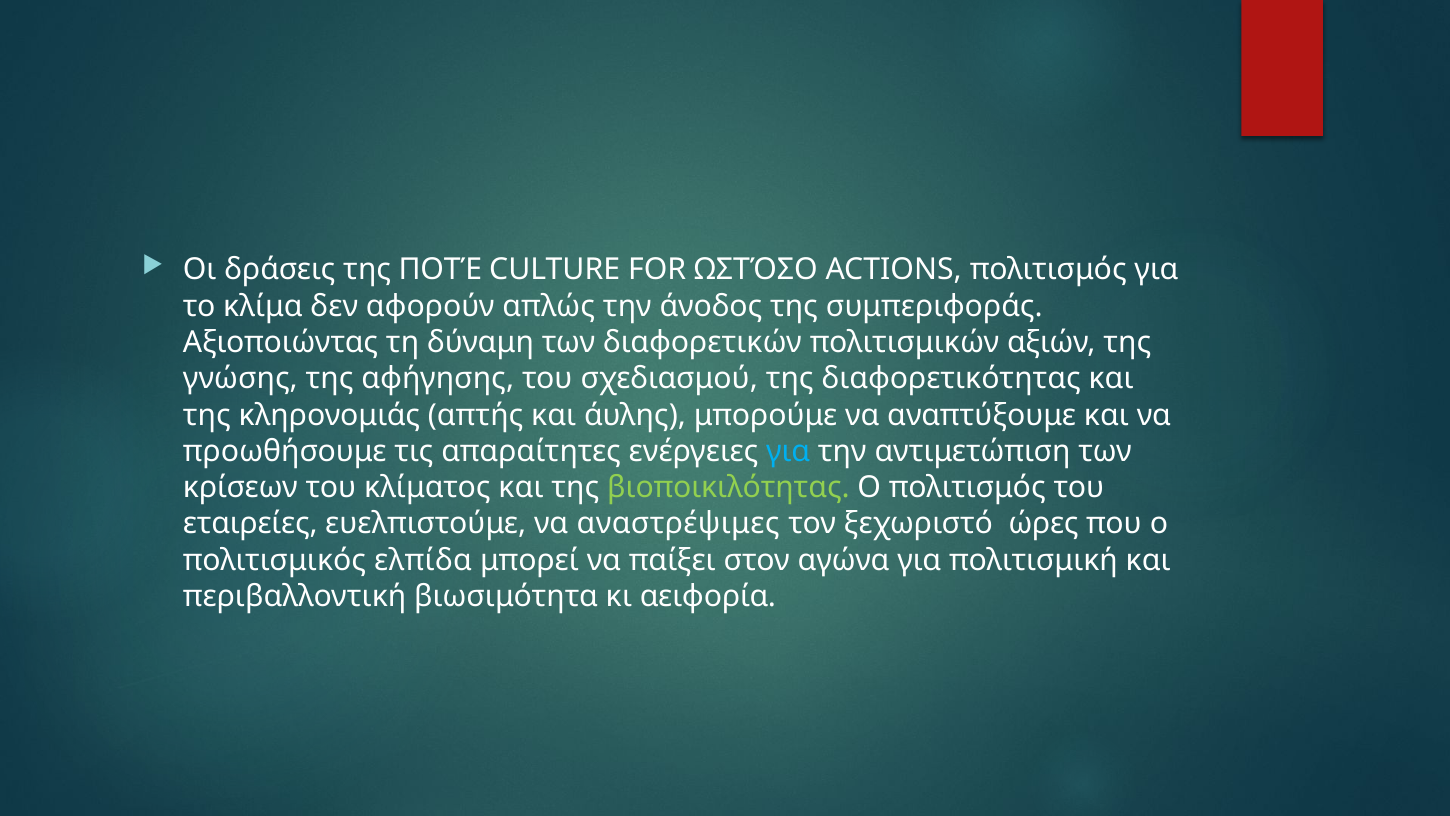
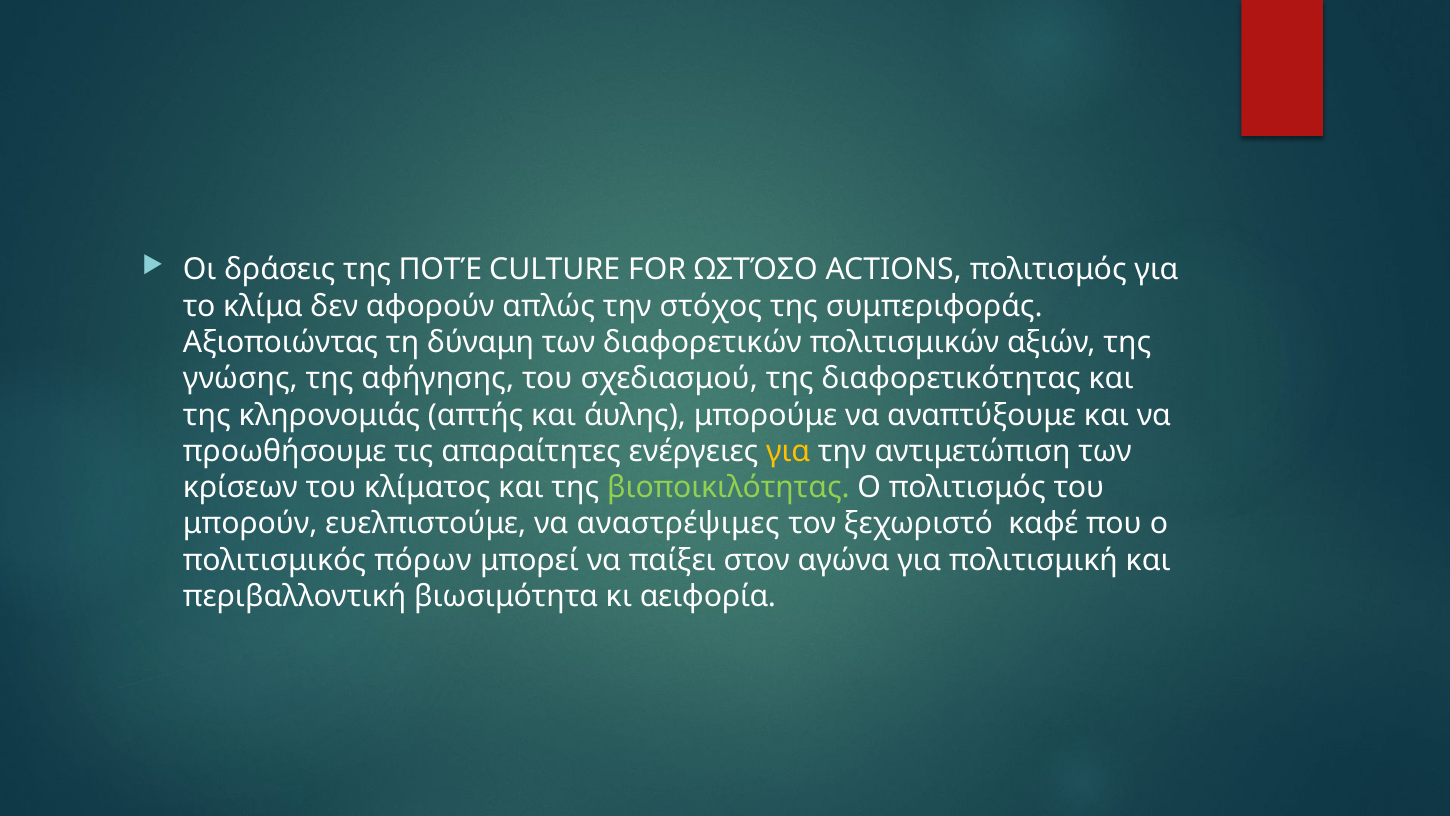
άνοδος: άνοδος -> στόχος (711, 306)
για colour: light blue -> yellow (788, 451)
εταιρείες: εταιρείες -> μπορούν (250, 524)
ώρες: ώρες -> καφέ (1043, 524)
ελπίδα: ελπίδα -> πόρων (423, 560)
